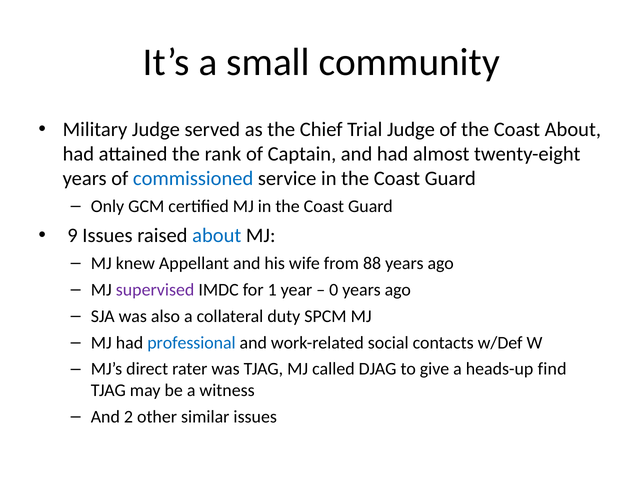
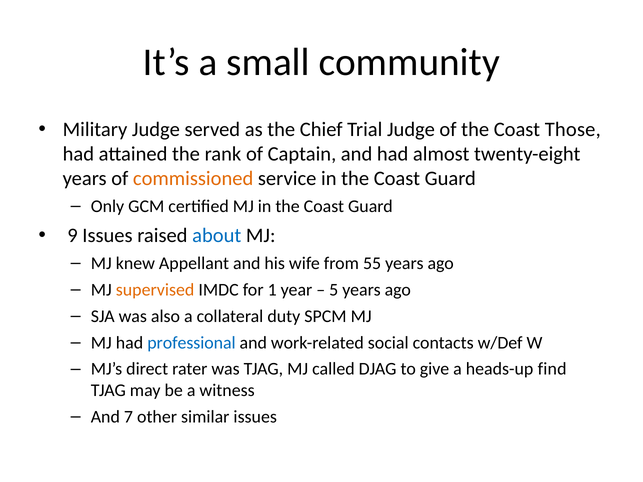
Coast About: About -> Those (573, 129)
commissioned colour: blue -> orange (193, 179)
88: 88 -> 55 (372, 263)
supervised colour: purple -> orange (155, 290)
0: 0 -> 5 (334, 290)
2: 2 -> 7 (128, 417)
